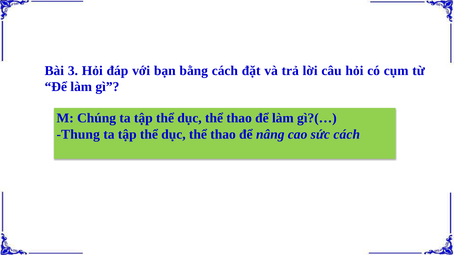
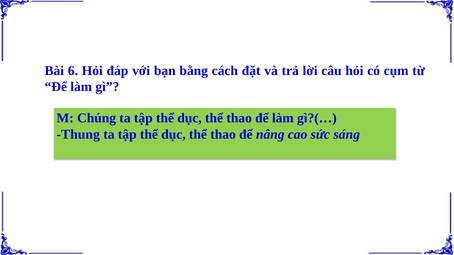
3: 3 -> 6 (73, 71)
sức cách: cách -> sáng (347, 134)
